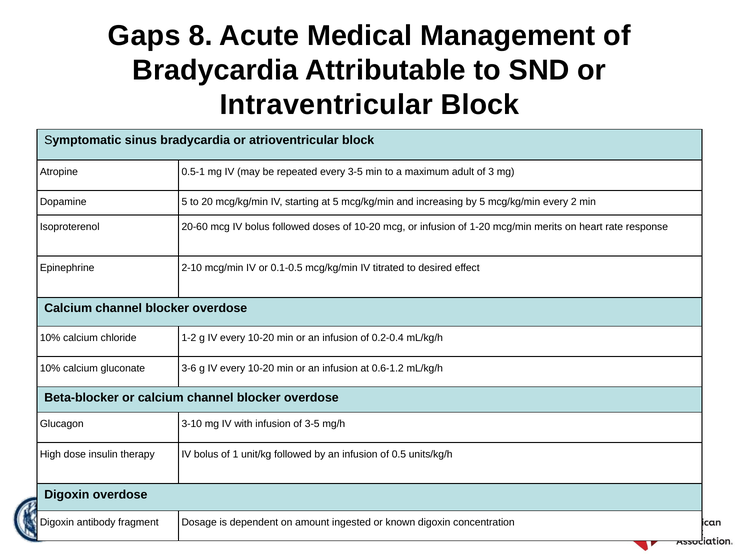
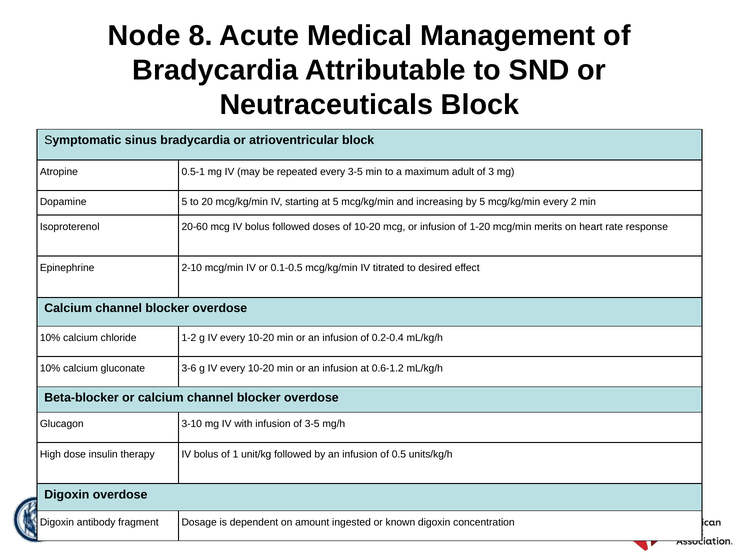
Gaps: Gaps -> Node (144, 36)
Intraventricular: Intraventricular -> Neutraceuticals (326, 105)
